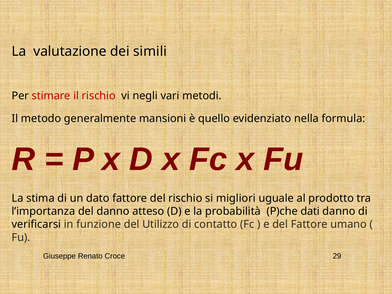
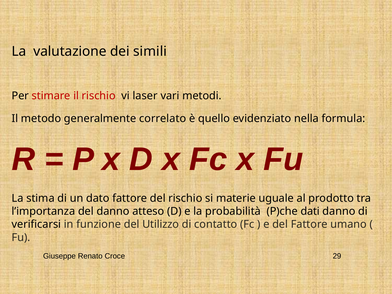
negli: negli -> laser (145, 96)
mansioni: mansioni -> correlato (163, 119)
migliori: migliori -> materie (236, 198)
